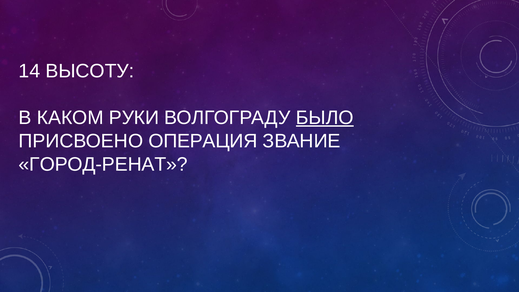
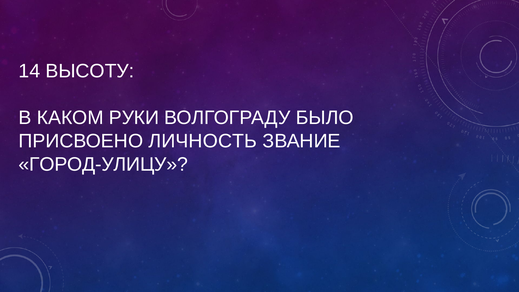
БЫЛО underline: present -> none (325, 118)
ОПЕРАЦИЯ: ОПЕРАЦИЯ -> ЛИЧНОСТЬ (203, 141)
ГОРОД-РЕНАТ: ГОРОД-РЕНАТ -> ГОРОД-УЛИЦУ (103, 164)
